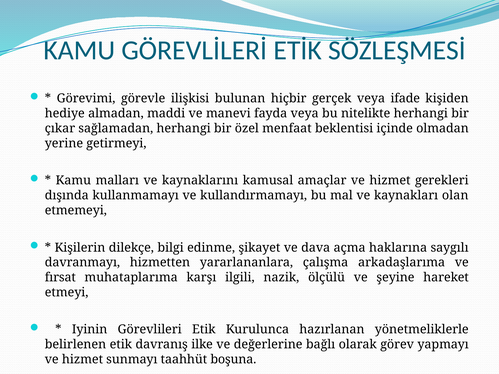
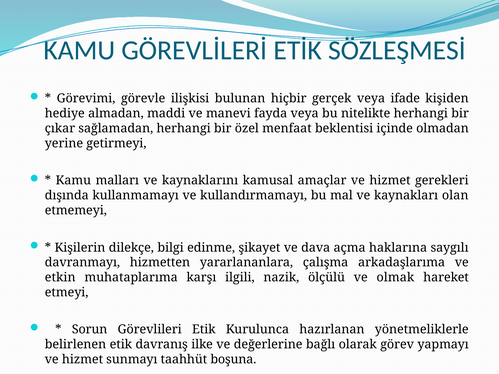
fırsat: fırsat -> etkin (60, 278)
şeyine: şeyine -> olmak (395, 278)
Iyinin: Iyinin -> Sorun (90, 330)
